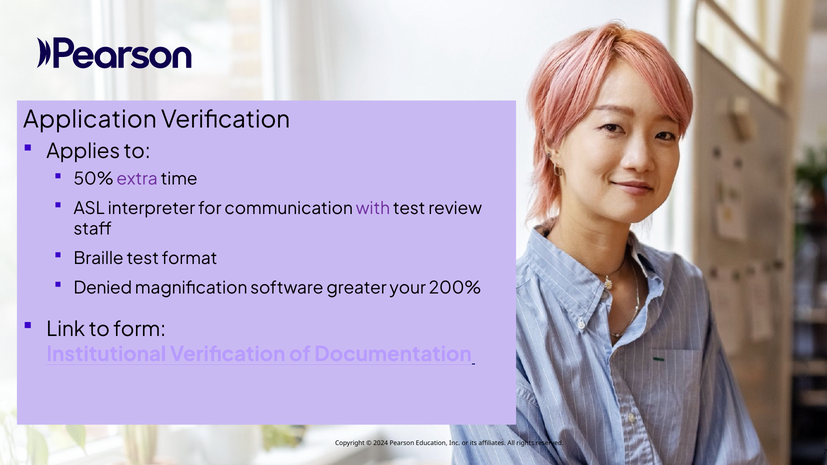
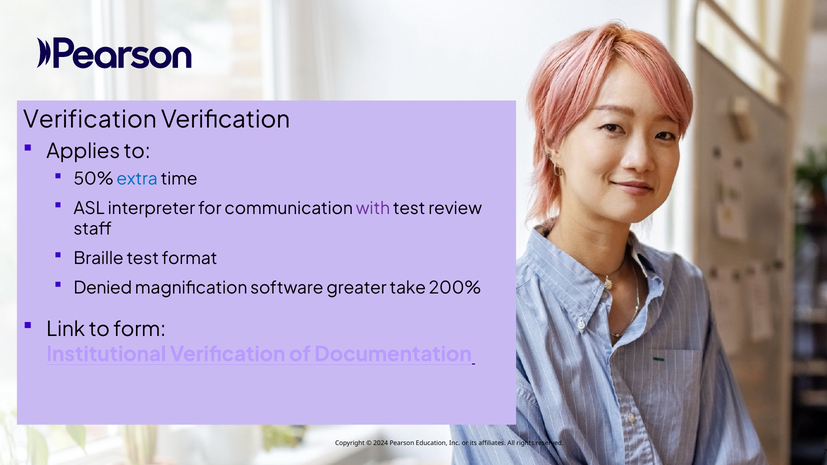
Application: Application -> Verification (90, 120)
extra colour: purple -> blue (137, 179)
your: your -> take (408, 288)
